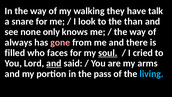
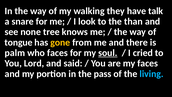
only: only -> tree (51, 32)
always: always -> tongue (19, 42)
gone colour: pink -> yellow (60, 42)
filled: filled -> palm (15, 53)
and underline: present -> none (54, 63)
my arms: arms -> faces (148, 63)
